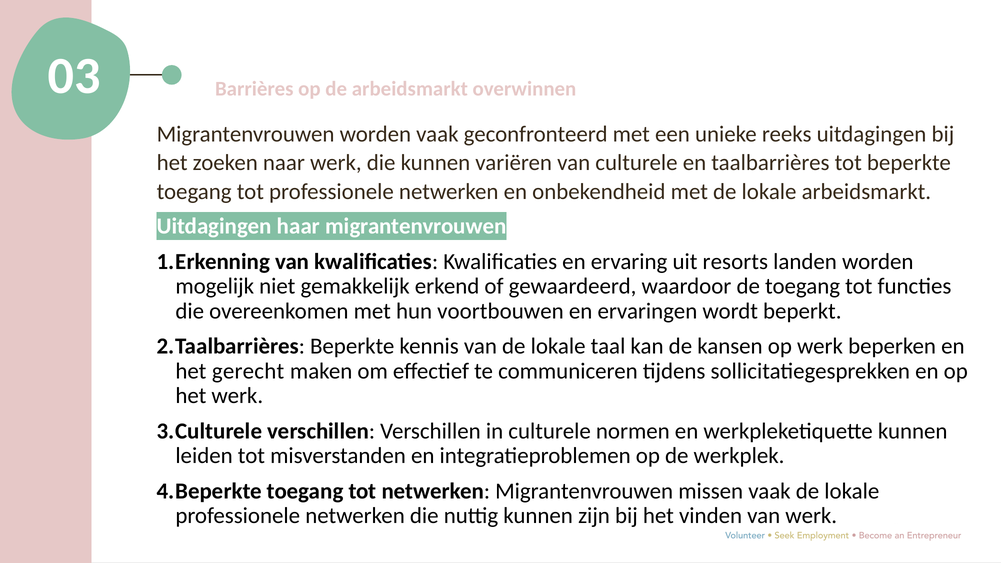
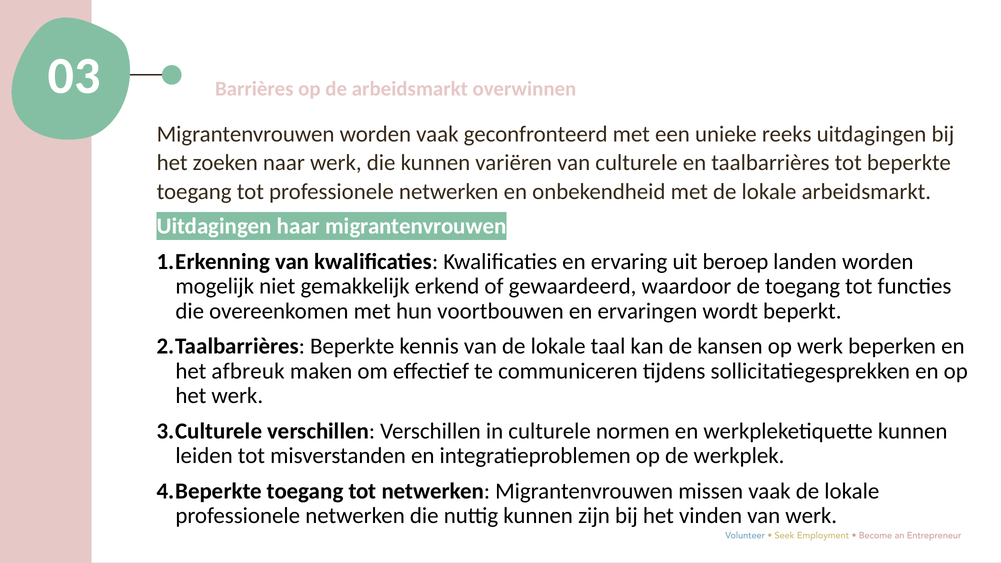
resorts: resorts -> beroep (735, 262)
gerecht: gerecht -> afbreuk (248, 371)
